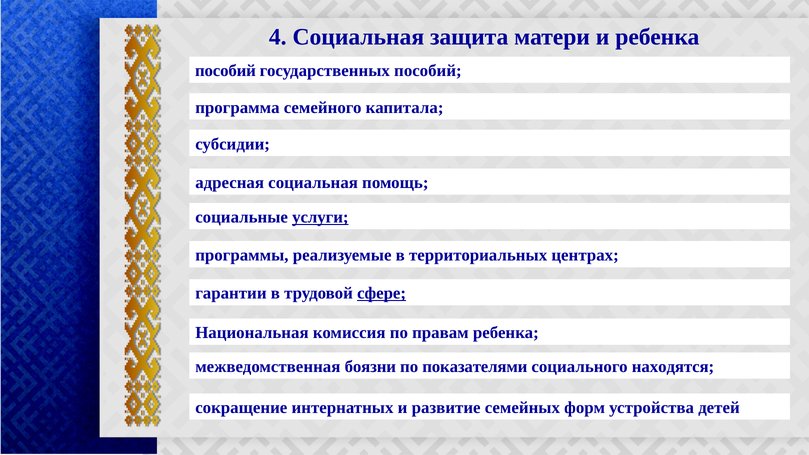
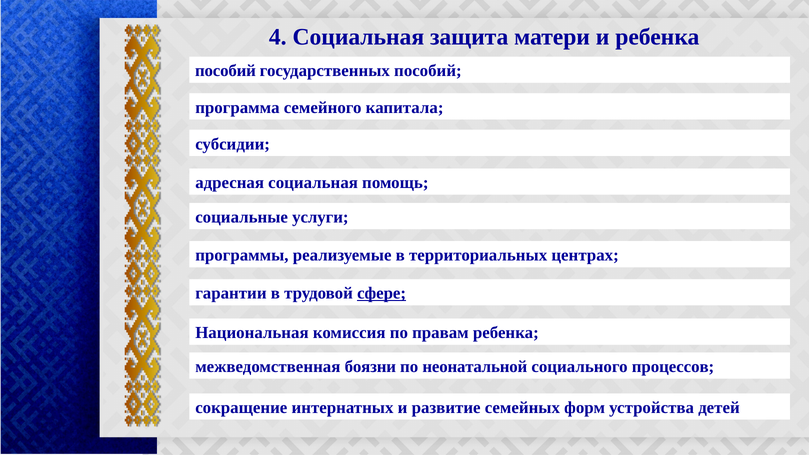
услуги underline: present -> none (320, 217)
показателями: показателями -> неонатальной (475, 367)
находятся: находятся -> процессов (673, 367)
